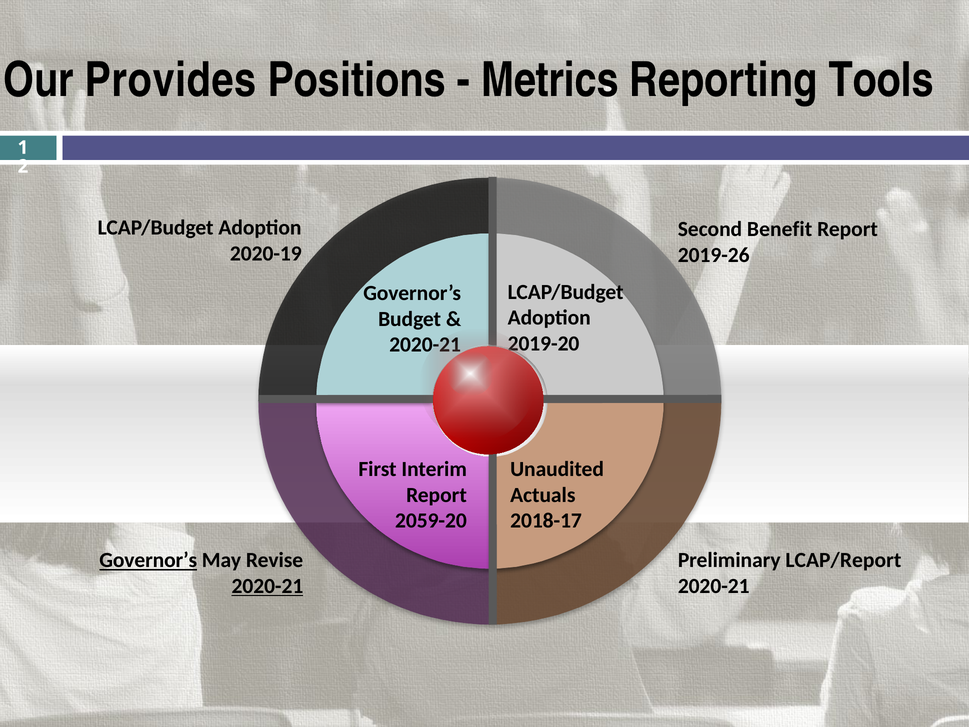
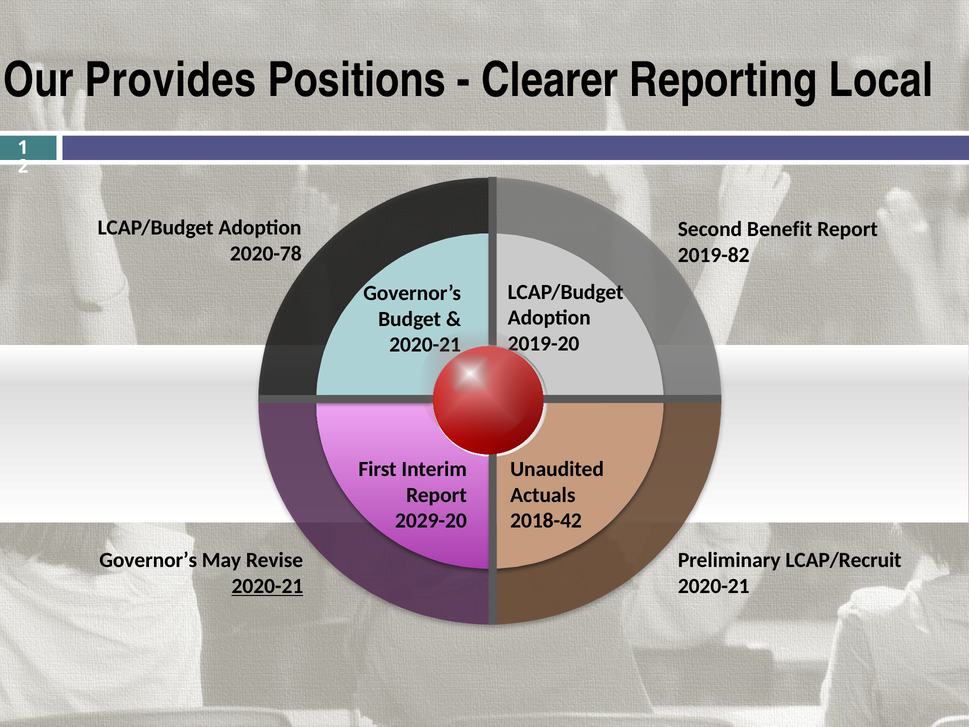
Metrics: Metrics -> Clearer (550, 80)
Tools: Tools -> Local (881, 80)
2020-19: 2020-19 -> 2020-78 (266, 253)
2019-26: 2019-26 -> 2019-82 (714, 255)
2059-20: 2059-20 -> 2029-20 (431, 521)
2018-17: 2018-17 -> 2018-42 (546, 521)
Governor’s underline: present -> none (148, 560)
LCAP/Report: LCAP/Report -> LCAP/Recruit (843, 560)
